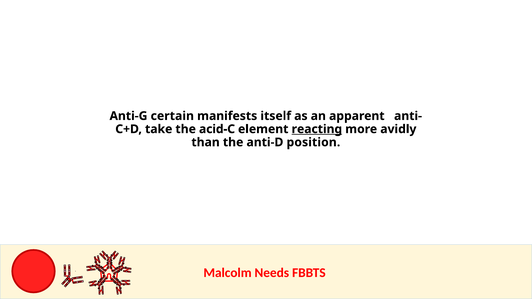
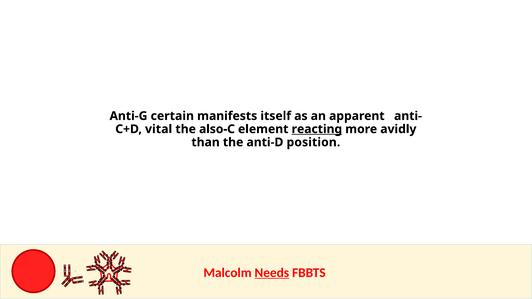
take: take -> vital (159, 129)
acid-C: acid-C -> also-C (217, 129)
Needs underline: none -> present (272, 273)
